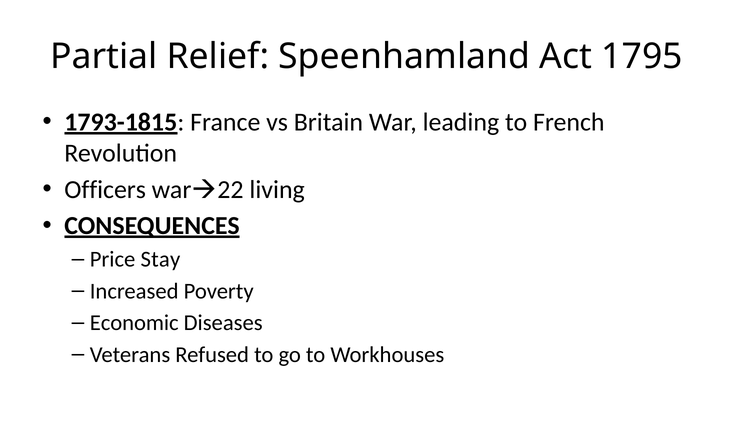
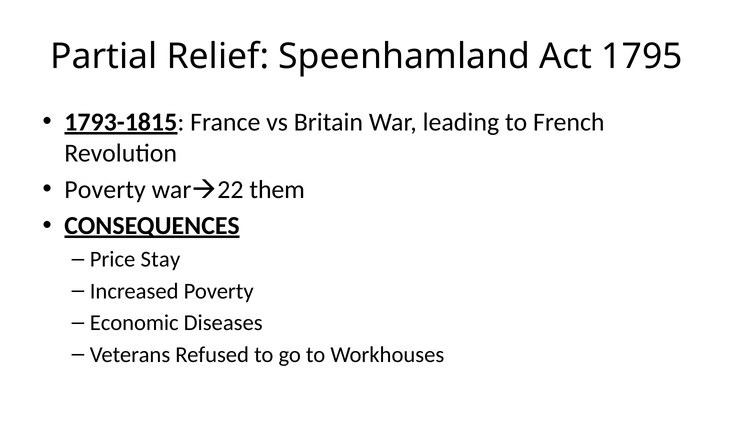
Officers: Officers -> Poverty (105, 190)
living: living -> them (277, 190)
